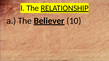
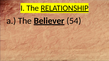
10: 10 -> 54 (74, 21)
